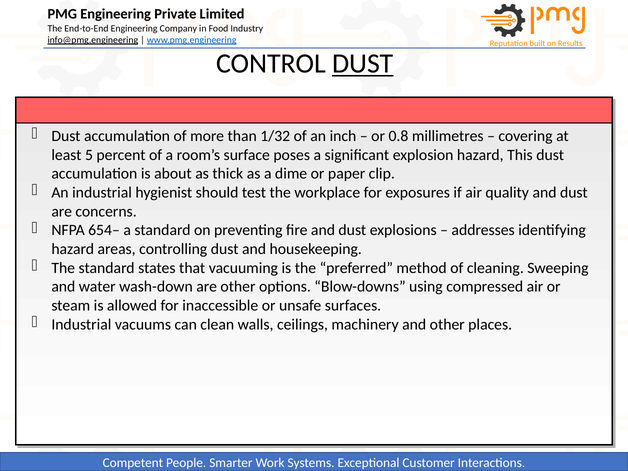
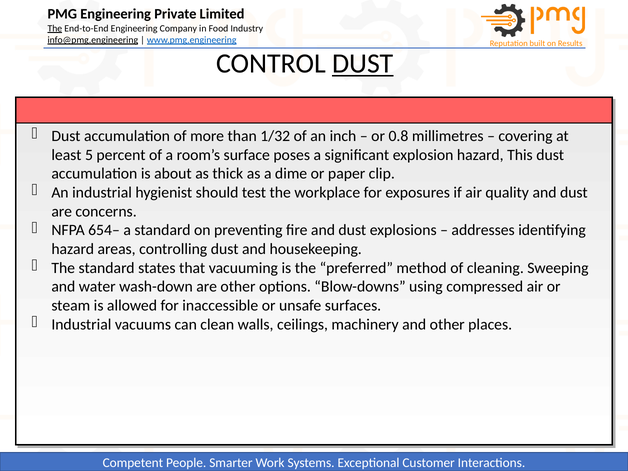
The underline: none -> present (55, 28)
